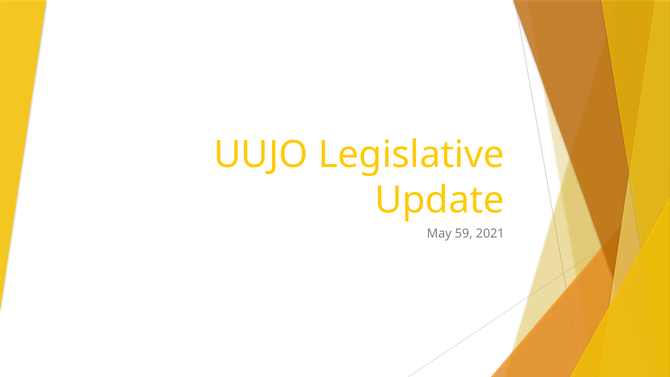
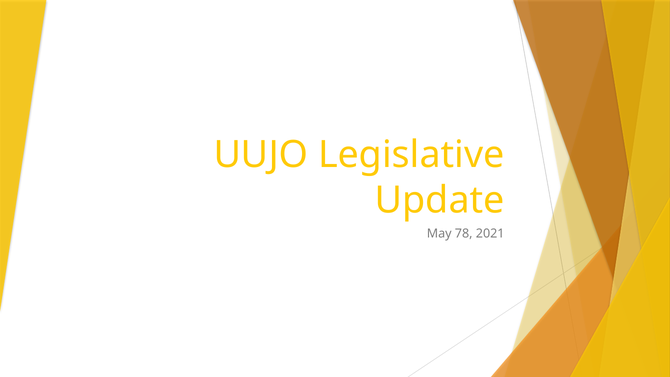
59: 59 -> 78 (464, 234)
